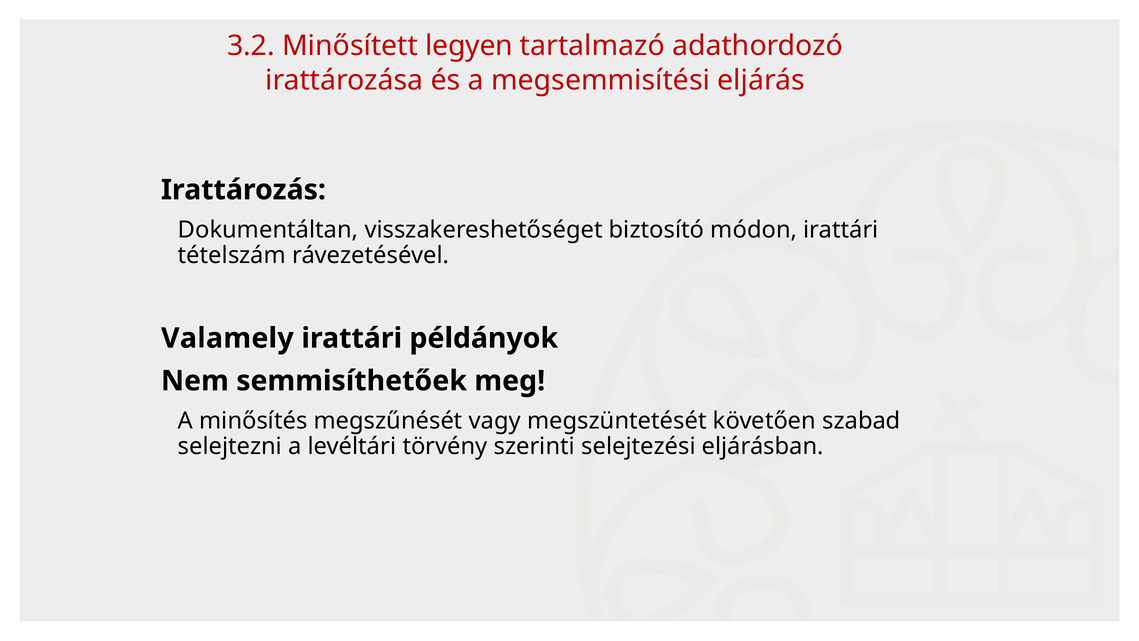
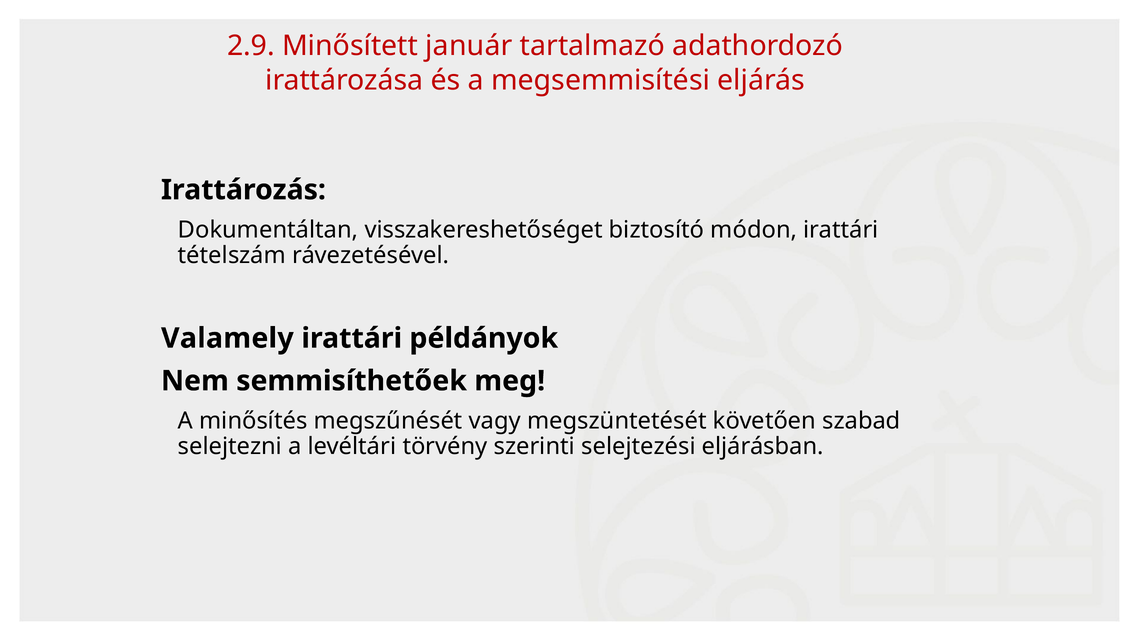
3.2: 3.2 -> 2.9 (251, 46)
legyen: legyen -> január (469, 46)
